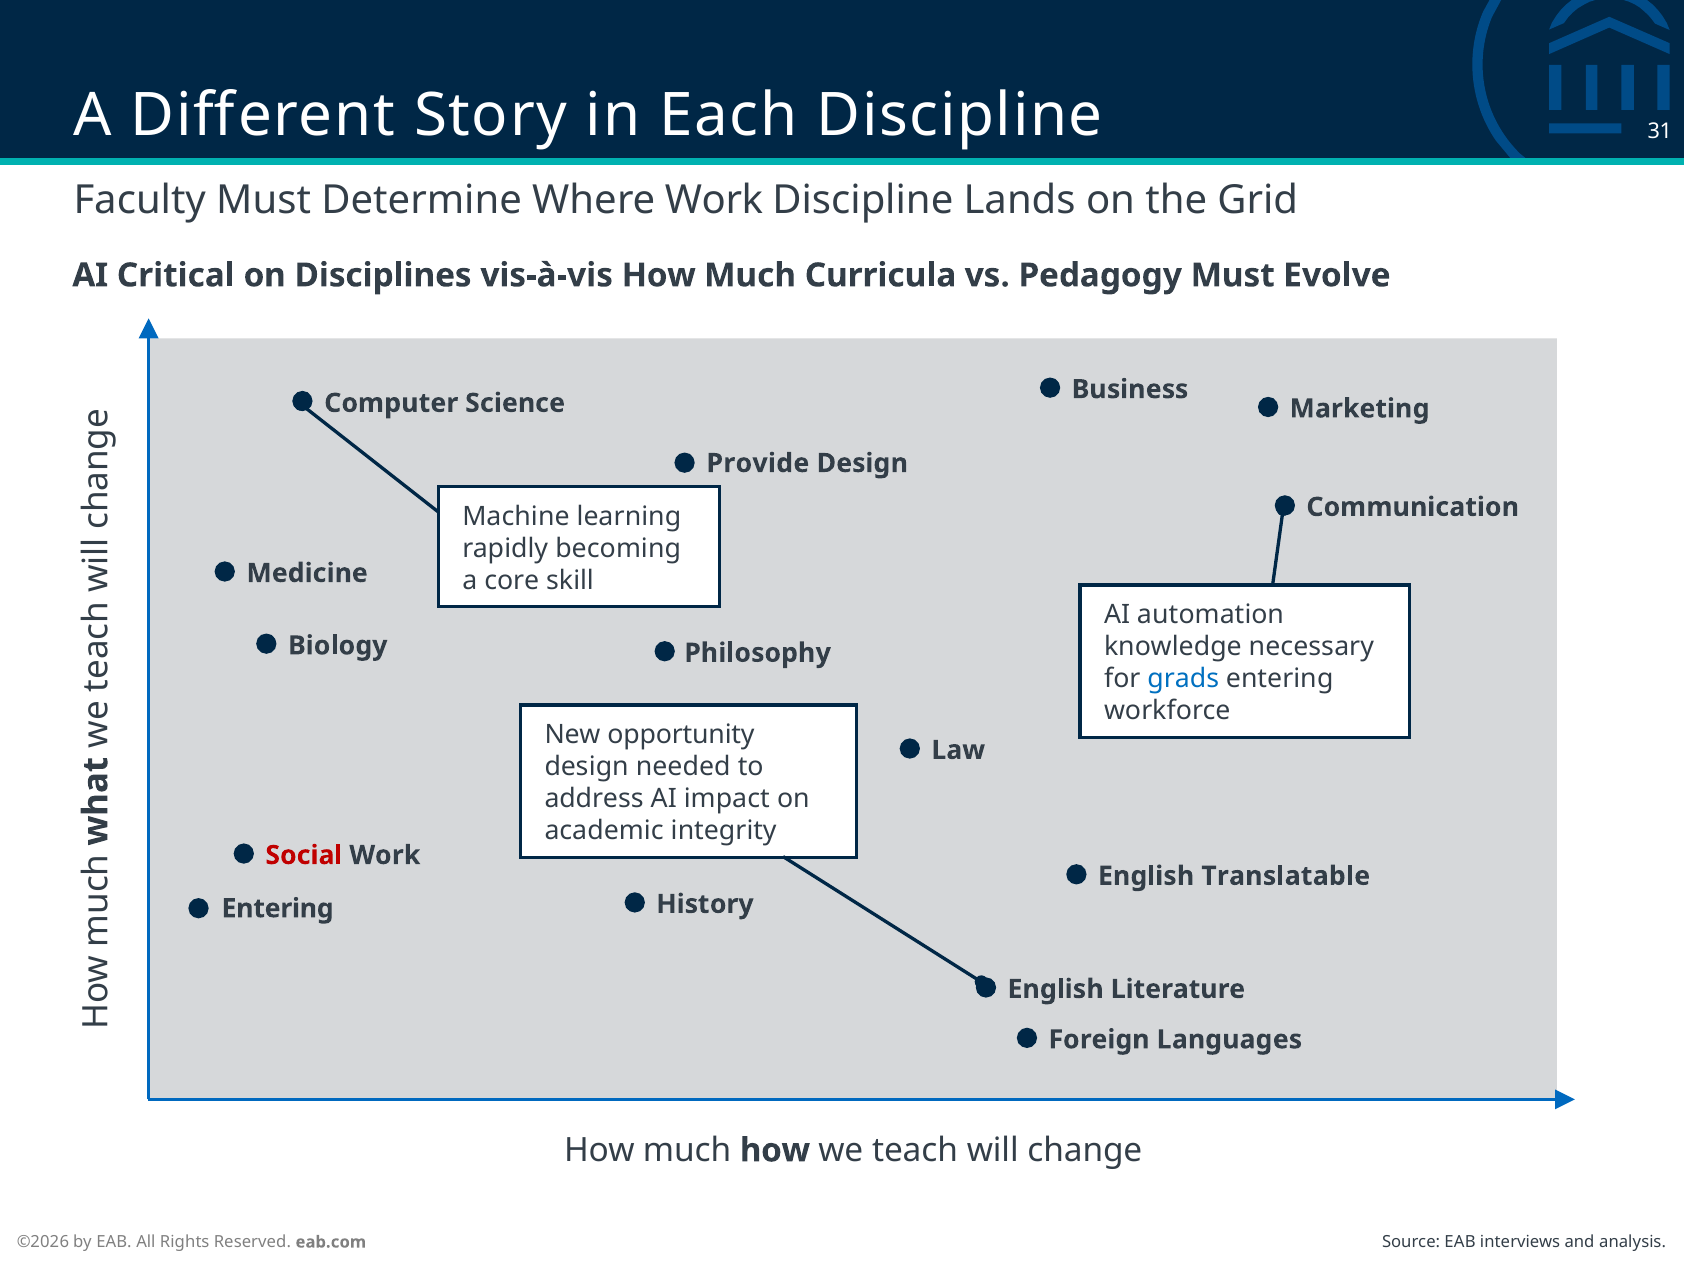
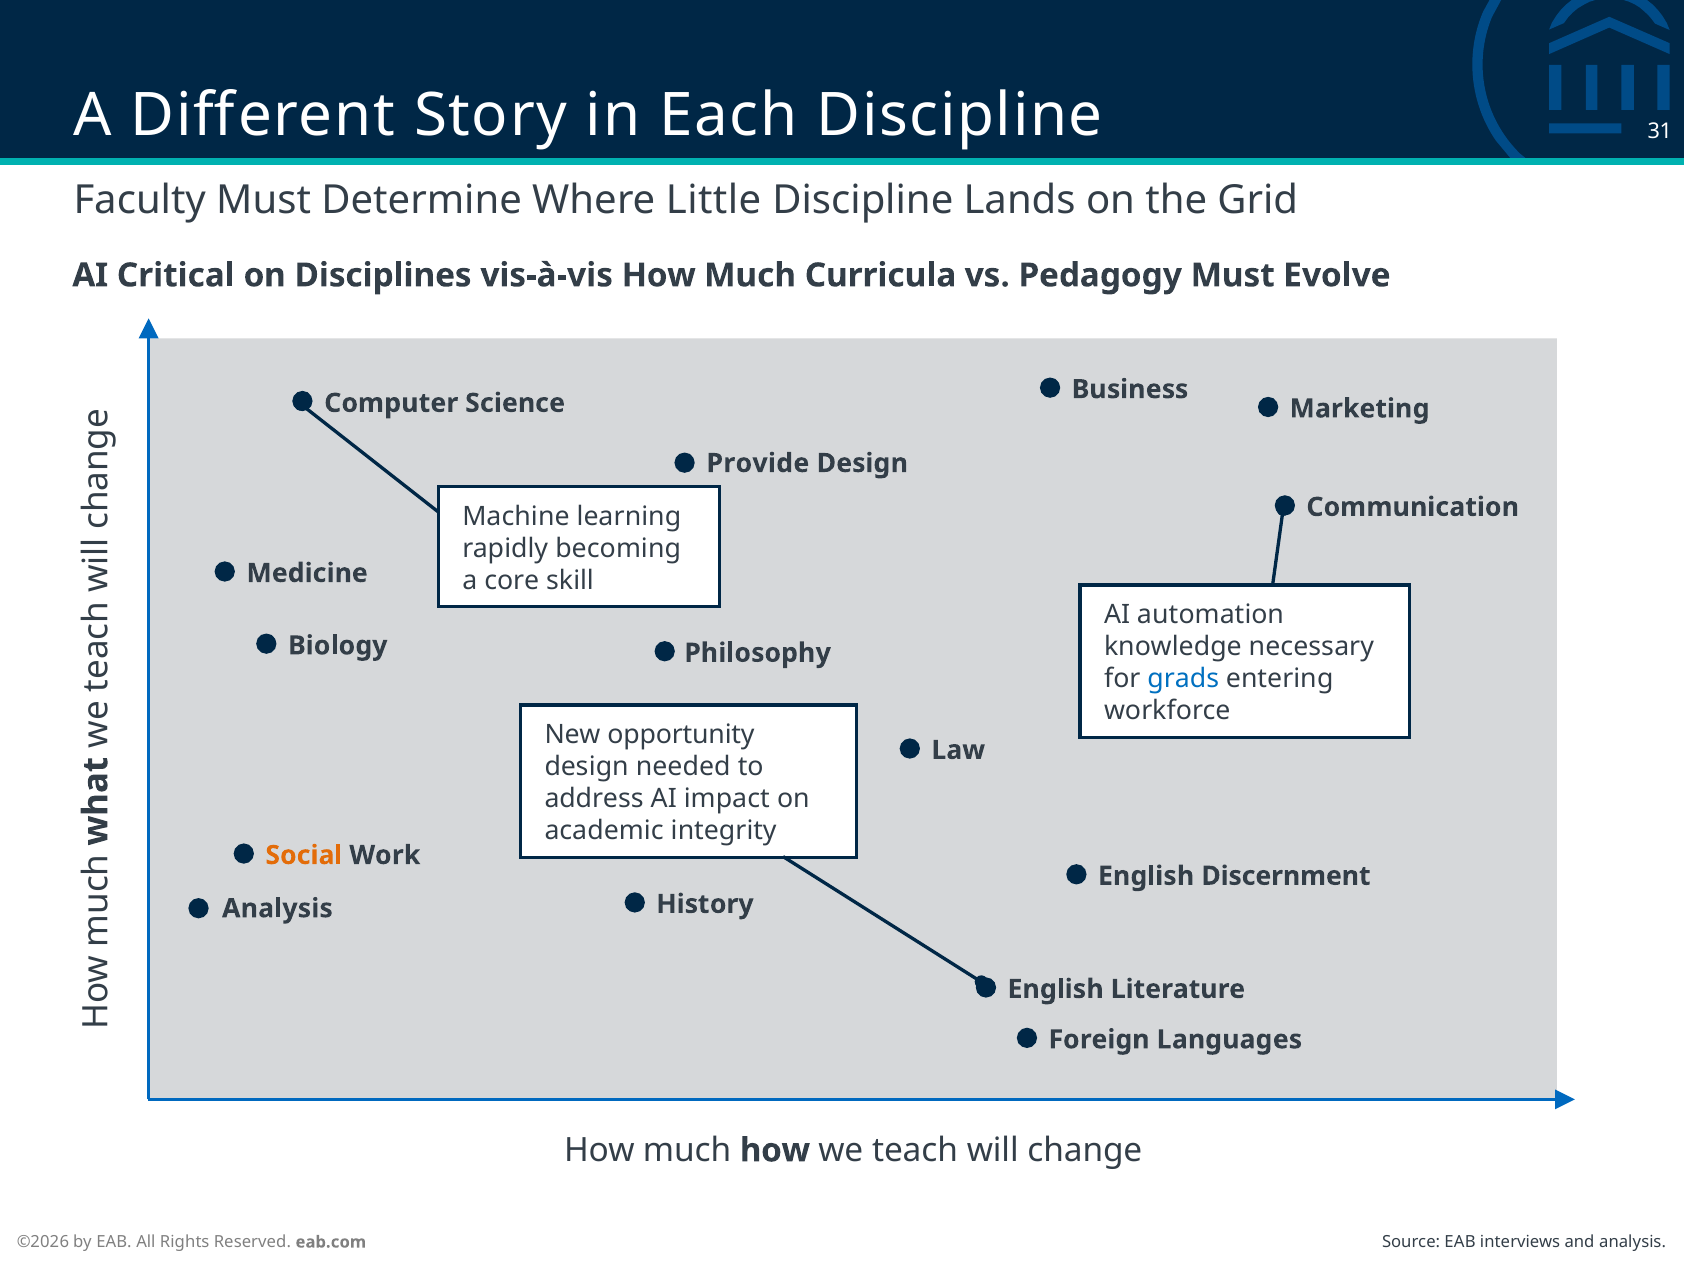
Where Work: Work -> Little (714, 200)
Social colour: red -> orange (304, 855)
Translatable: Translatable -> Discernment (1286, 876)
Entering: Entering -> Analysis (277, 908)
